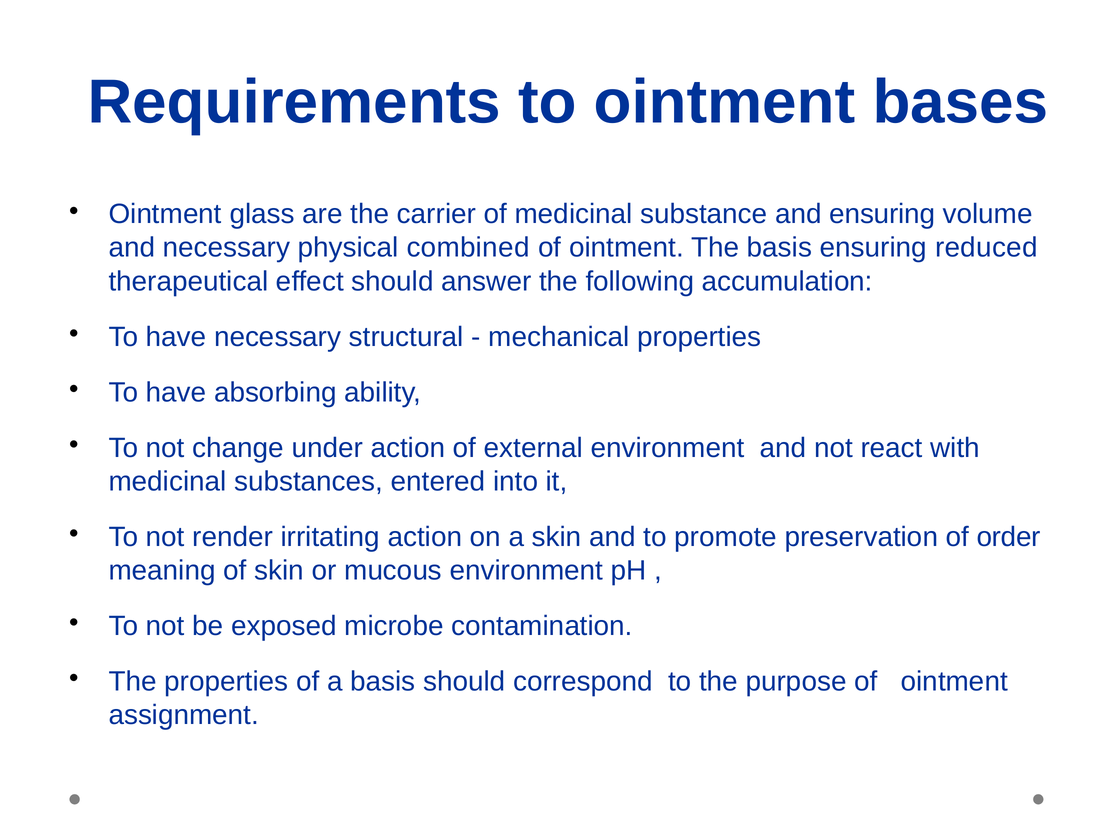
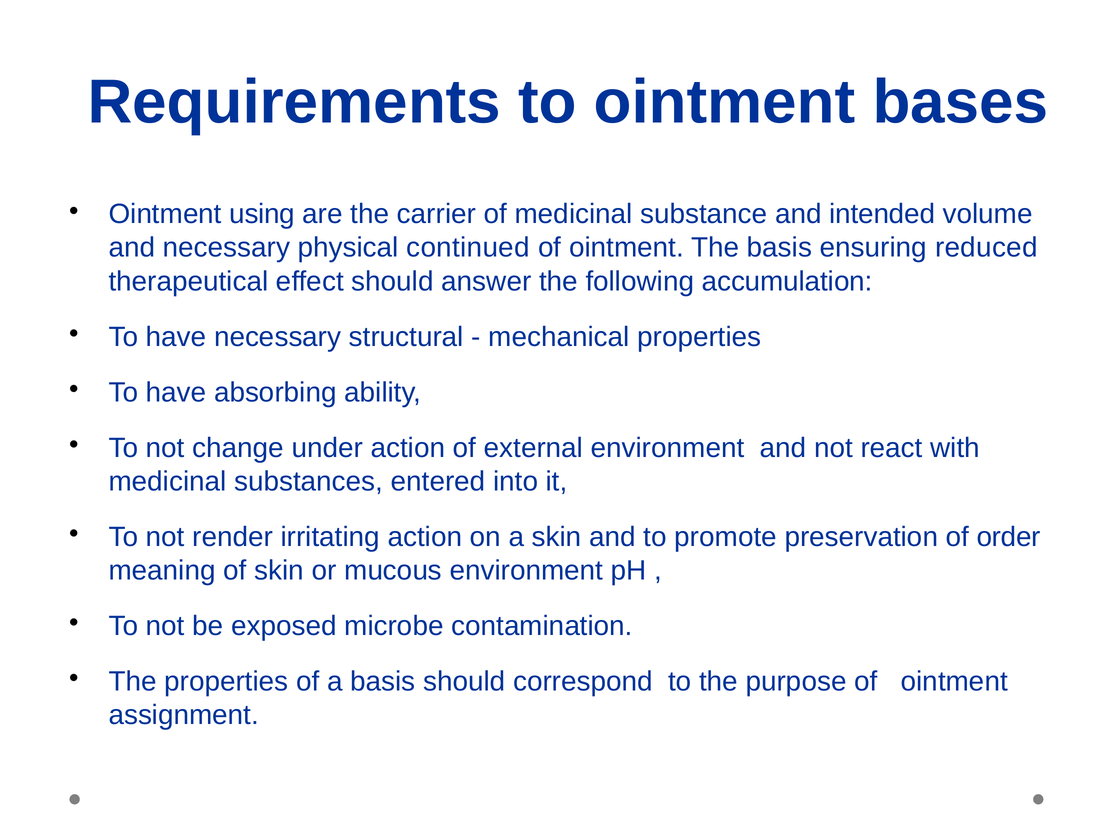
glass: glass -> using (262, 214)
and ensuring: ensuring -> intended (882, 214)
combined: combined -> continued (468, 248)
